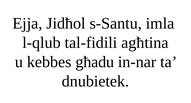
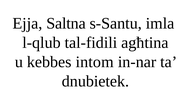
Jidħol: Jidħol -> Saltna (66, 23)
għadu: għadu -> intom (95, 62)
